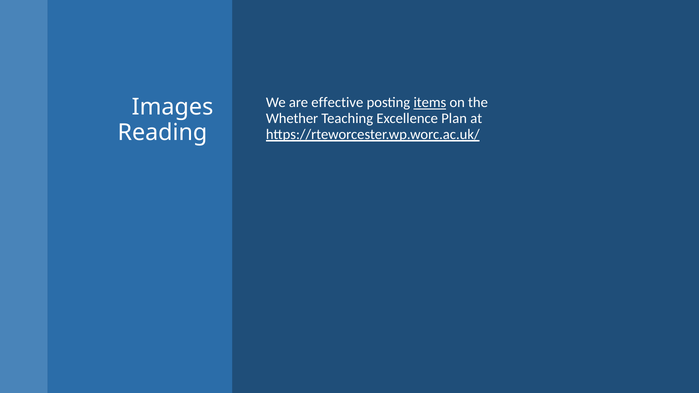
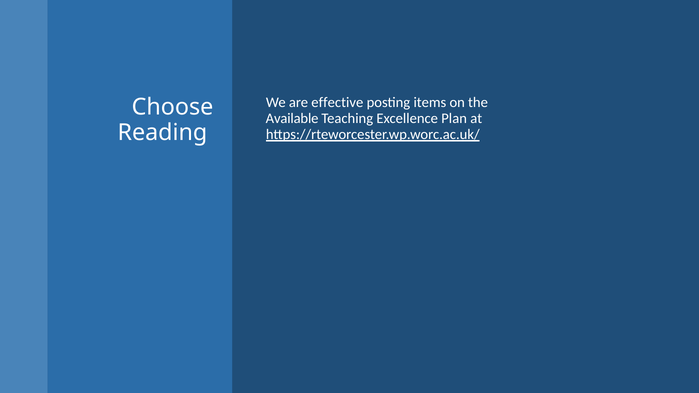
items underline: present -> none (430, 103)
Images: Images -> Choose (173, 107)
Whether: Whether -> Available (292, 118)
